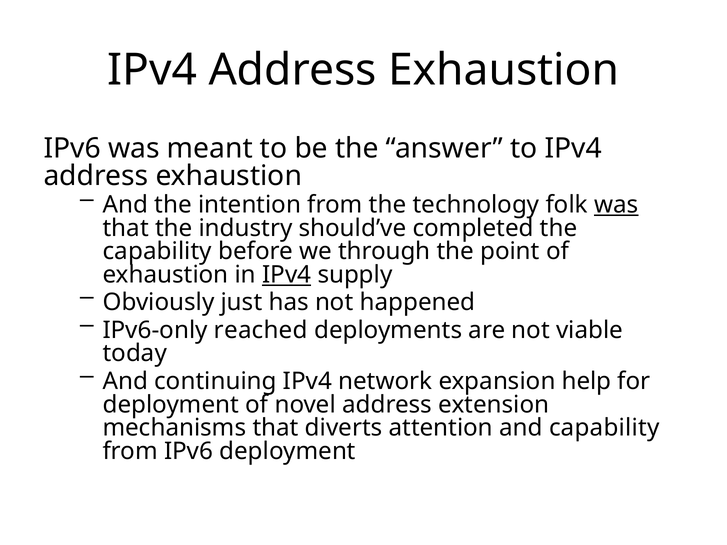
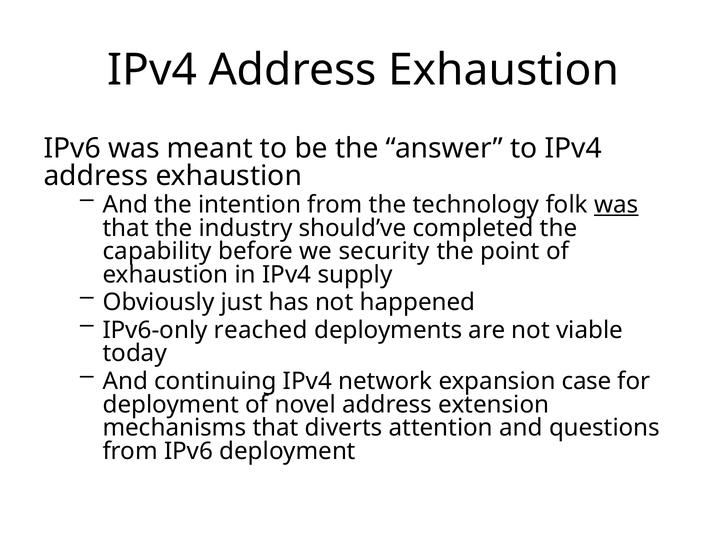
through: through -> security (384, 252)
IPv4 underline: present -> none (287, 275)
help: help -> case (587, 381)
and capability: capability -> questions (605, 428)
